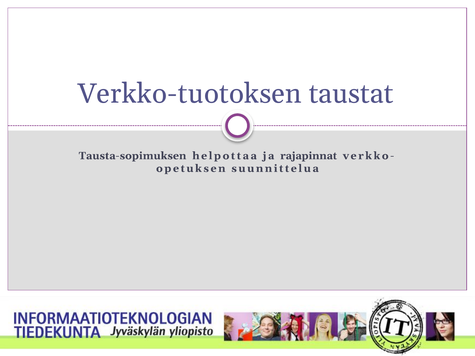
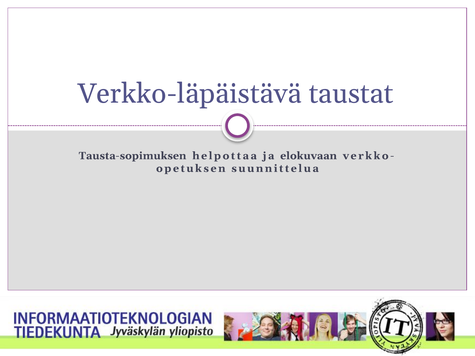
Verkko-tuotoksen: Verkko-tuotoksen -> Verkko-läpäistävä (190, 94)
rajapinnat: rajapinnat -> elokuvaan (309, 156)
